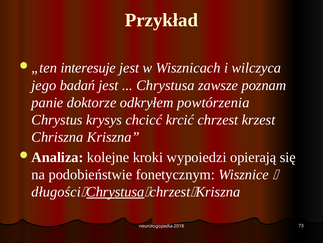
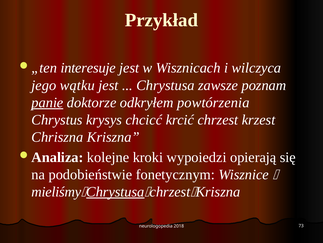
badań: badań -> wątku (77, 85)
panie underline: none -> present (47, 102)
długości: długości -> mieliśmy (56, 191)
